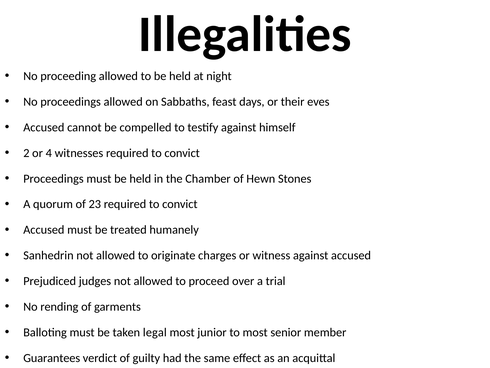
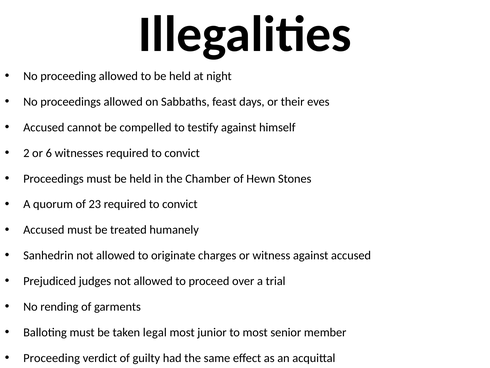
4: 4 -> 6 (49, 153)
Guarantees: Guarantees -> Proceeding (52, 358)
